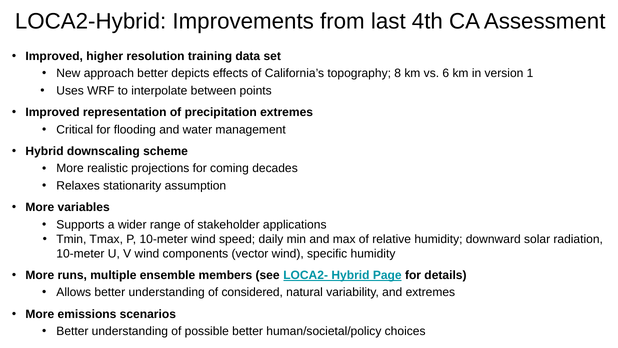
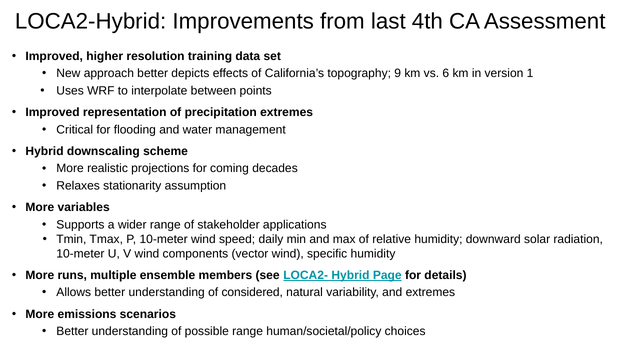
8: 8 -> 9 (398, 73)
possible better: better -> range (248, 331)
